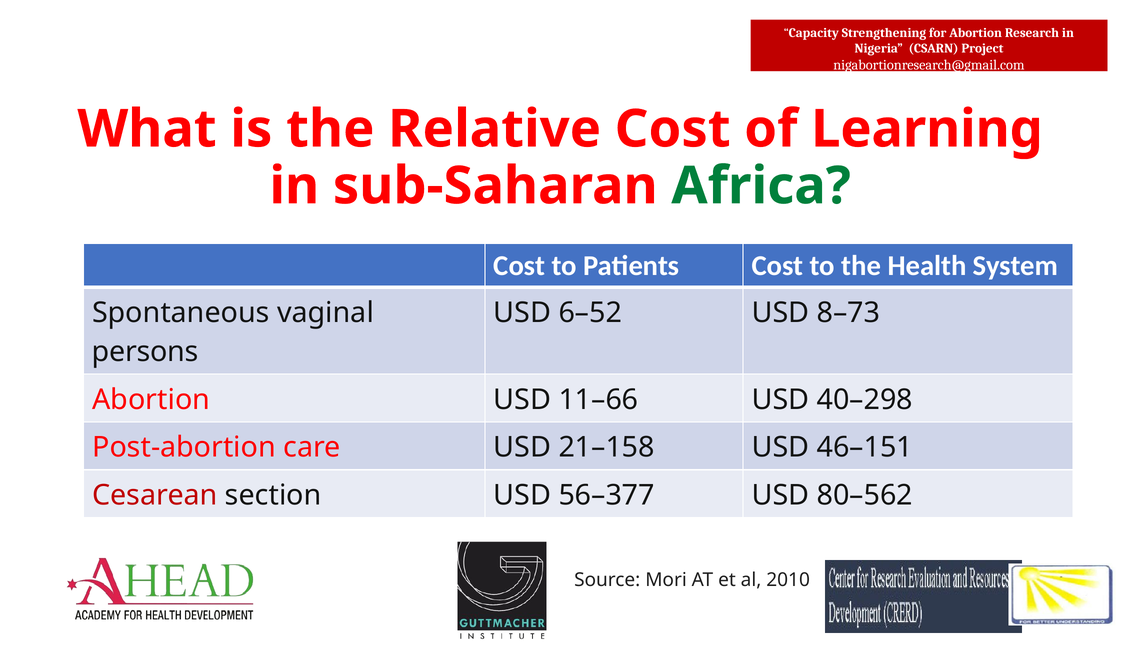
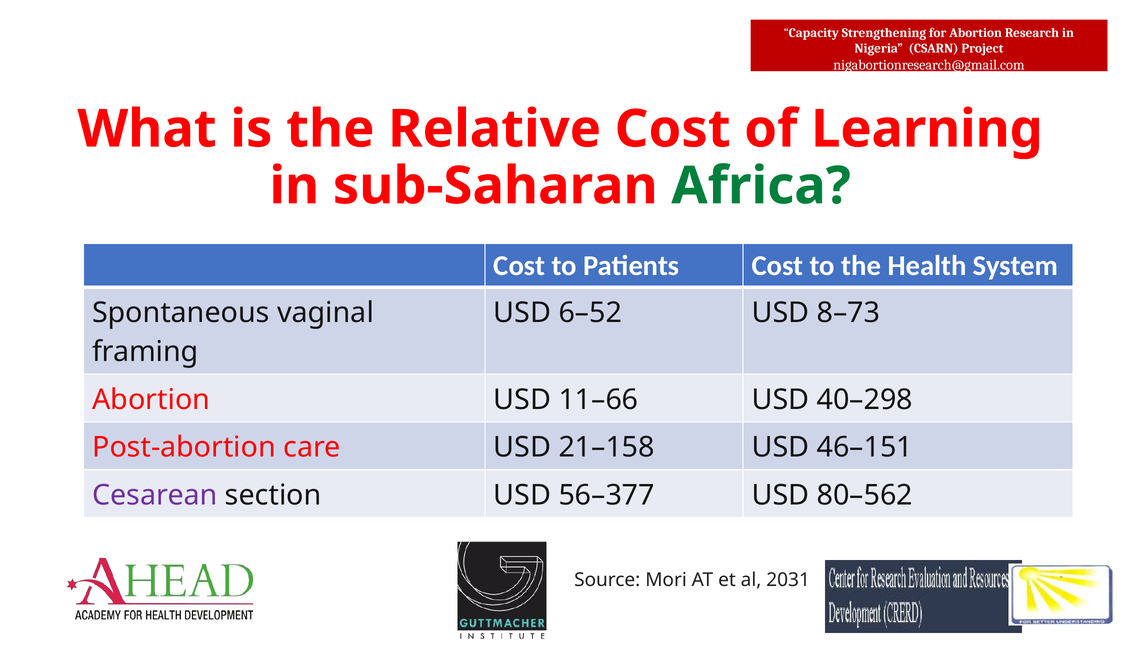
persons: persons -> framing (145, 352)
Cesarean colour: red -> purple (155, 495)
2010: 2010 -> 2031 (788, 580)
